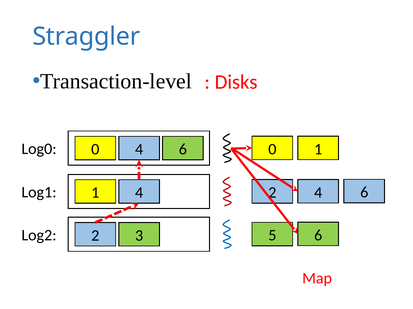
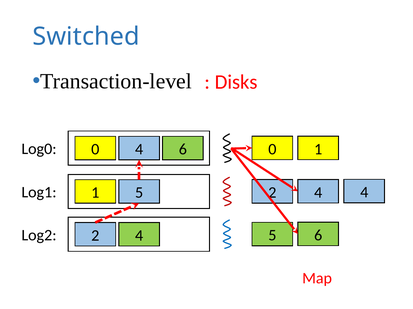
Straggler: Straggler -> Switched (86, 37)
6: 6 -> 4 (364, 193)
1 4: 4 -> 5 (139, 193)
3: 3 -> 4 (139, 236)
